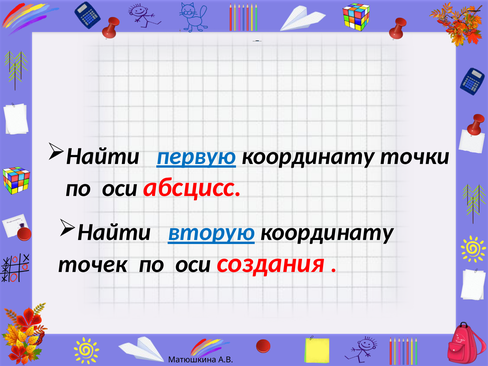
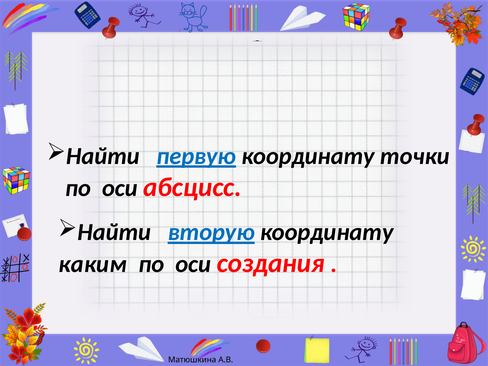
точек: точек -> каким (93, 264)
